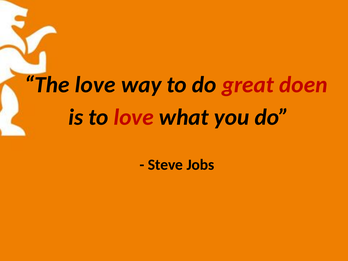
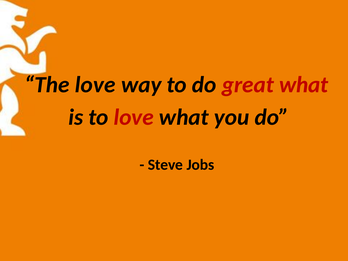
great doen: doen -> what (304, 85)
